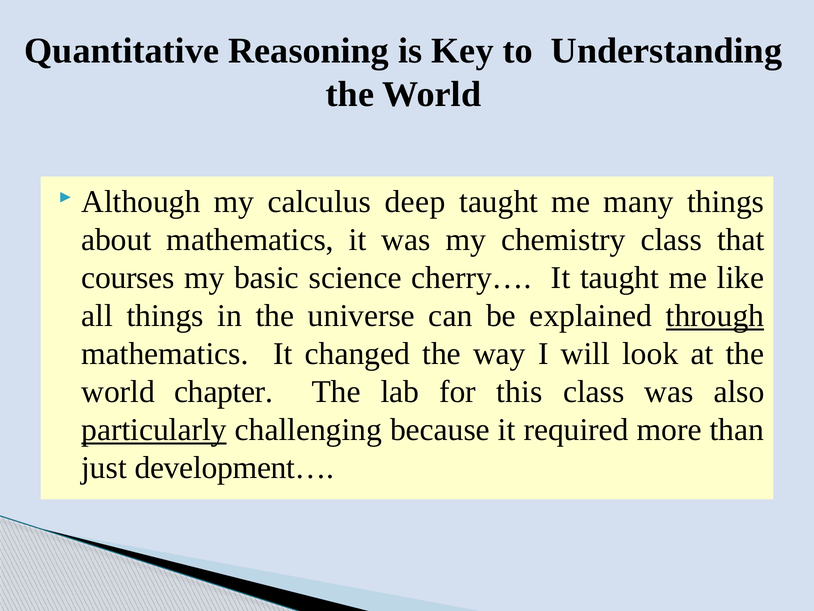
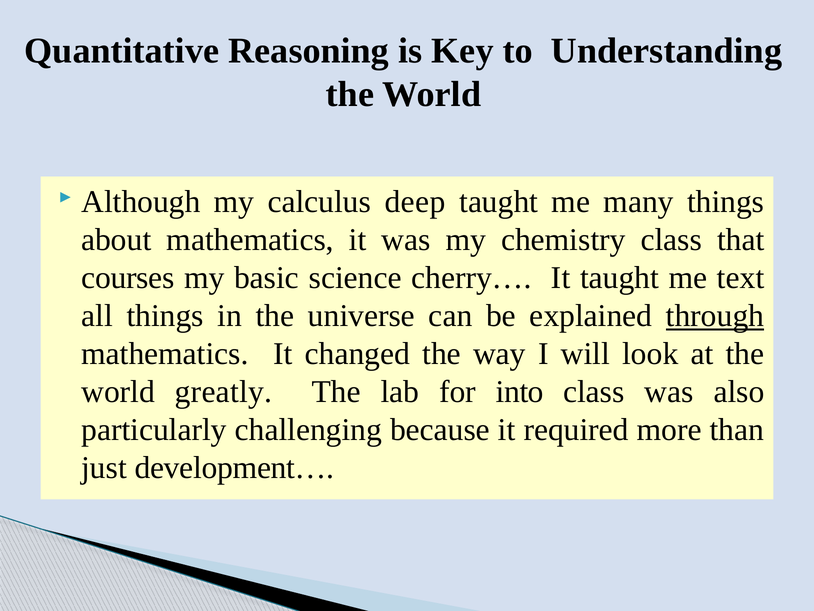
like: like -> text (741, 278)
chapter: chapter -> greatly (223, 392)
this: this -> into (520, 392)
particularly underline: present -> none (154, 430)
